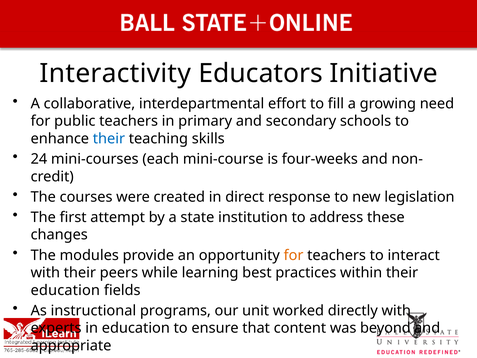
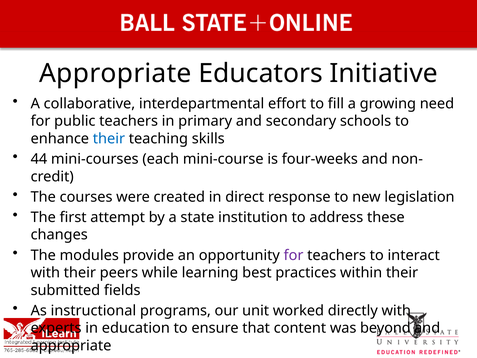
Interactivity: Interactivity -> Appropriate (115, 73)
24: 24 -> 44 (39, 159)
for colour: orange -> purple (294, 255)
education: education -> submitted (65, 290)
